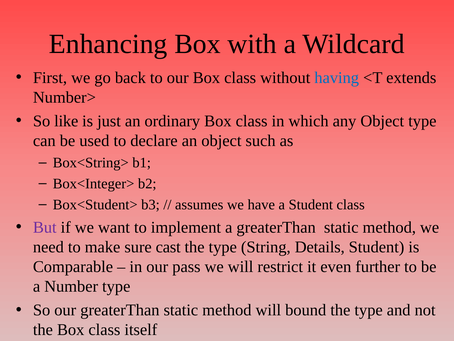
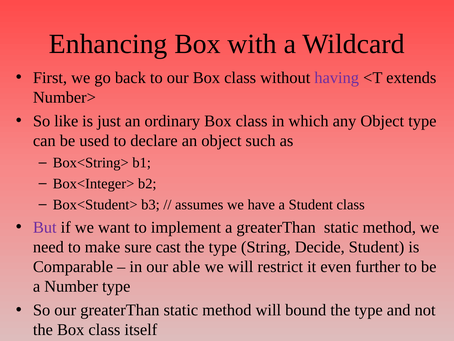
having colour: blue -> purple (337, 78)
Details: Details -> Decide (320, 247)
pass: pass -> able (186, 266)
